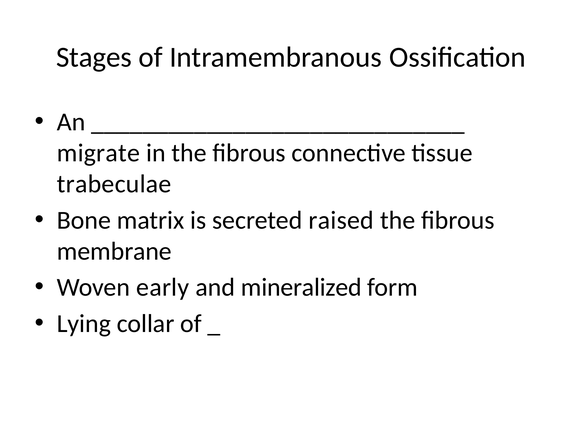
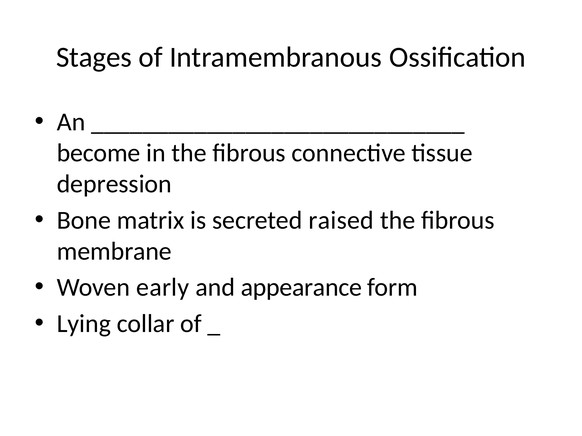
migrate: migrate -> become (99, 153)
trabeculae: trabeculae -> depression (114, 184)
mineralized: mineralized -> appearance (301, 288)
